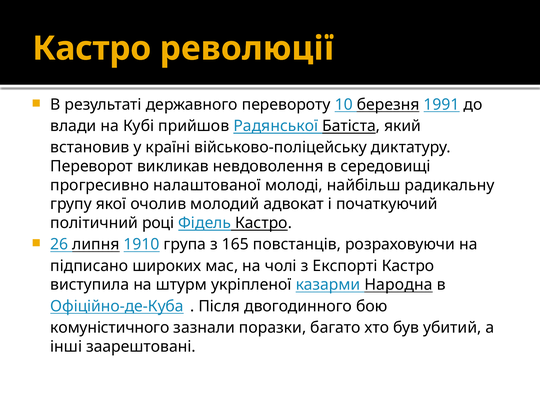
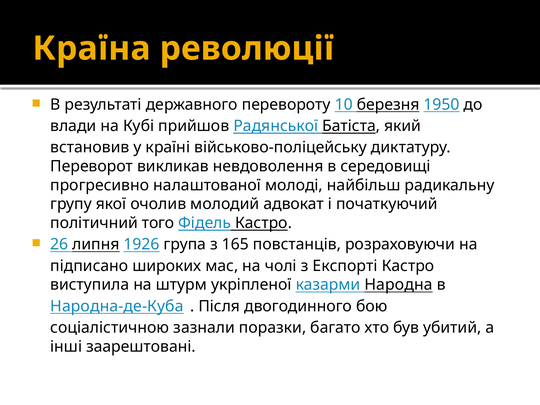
Кастро: Кастро -> Країна (92, 49)
1991: 1991 -> 1950 (442, 105)
році: році -> того (158, 223)
1910: 1910 -> 1926 (142, 244)
Офіційно-де-Куба: Офіційно-де-Куба -> Народна-де-Куба (117, 306)
комуністичного: комуністичного -> соціалістичною (110, 328)
